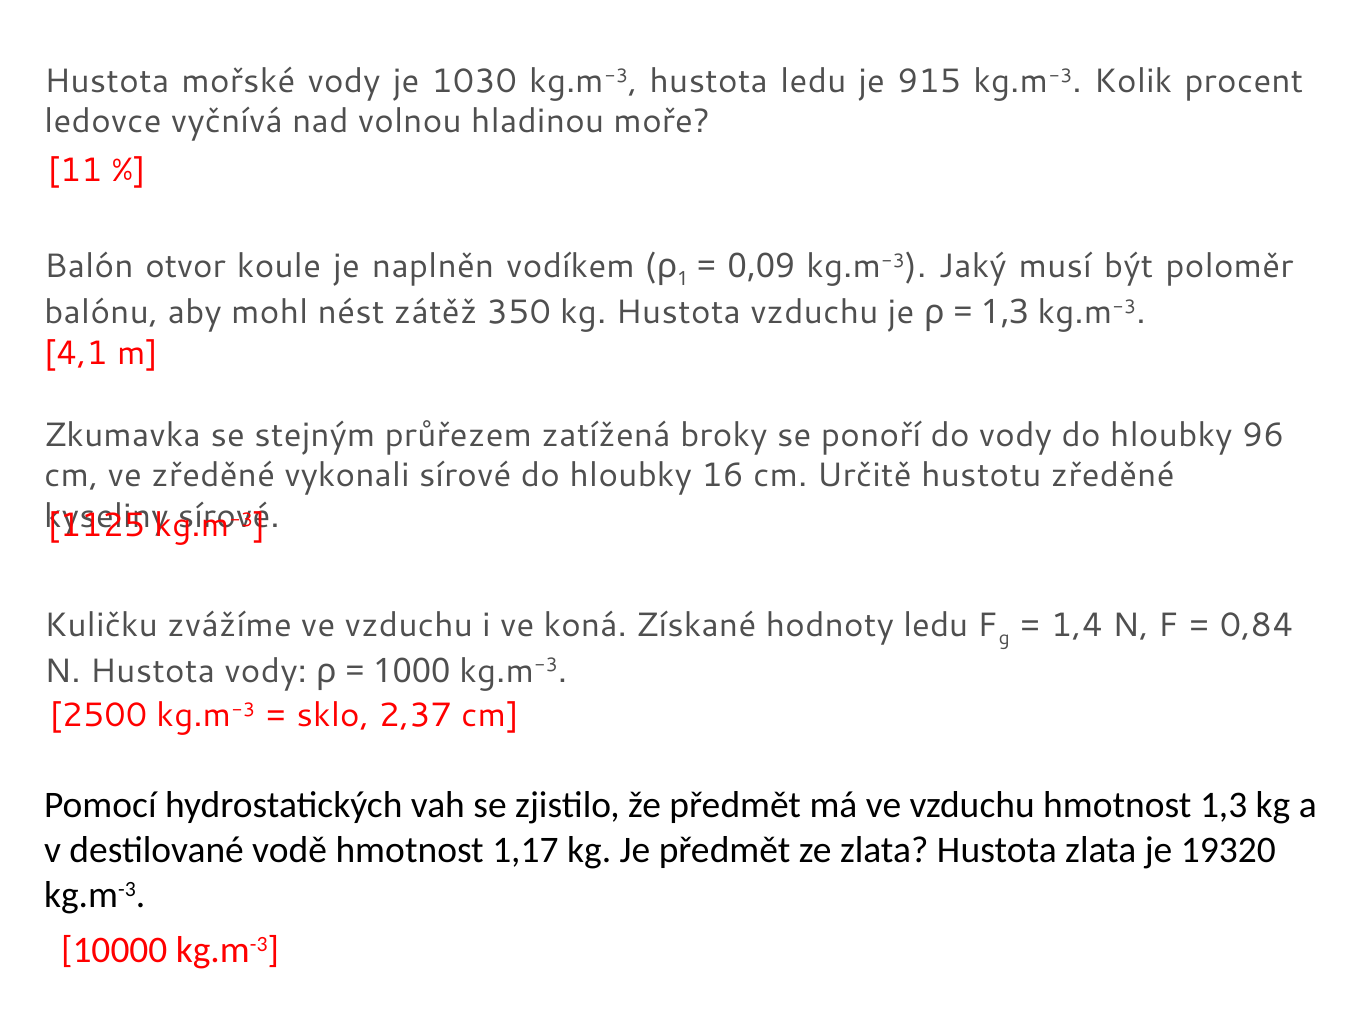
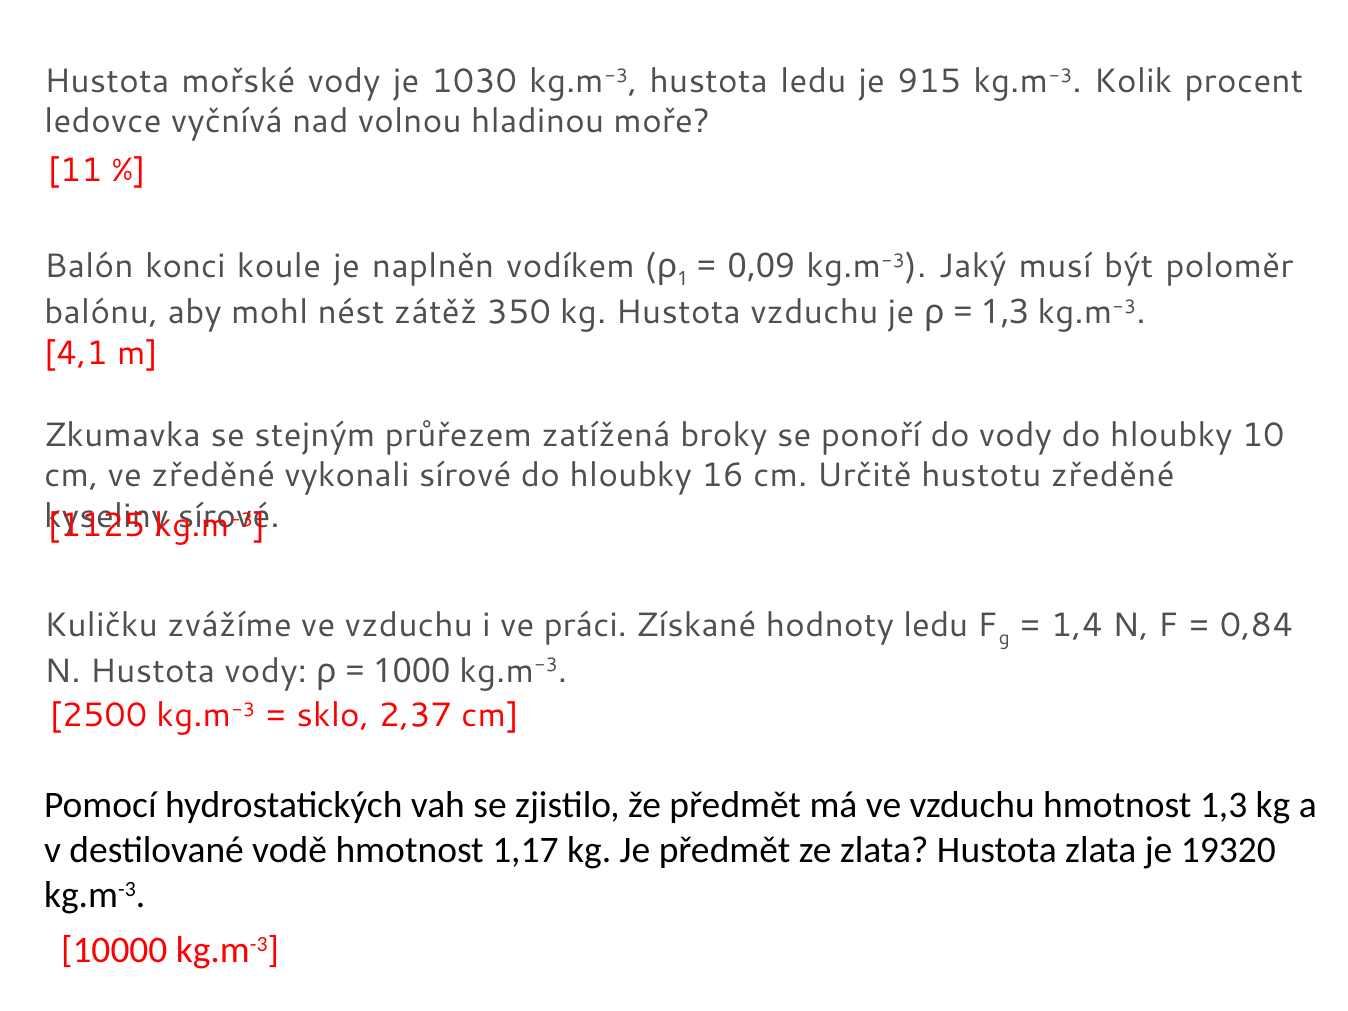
otvor: otvor -> konci (185, 266)
96: 96 -> 10 (1263, 435)
koná: koná -> práci (585, 625)
